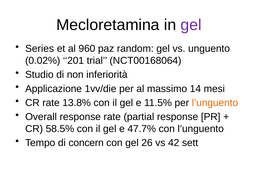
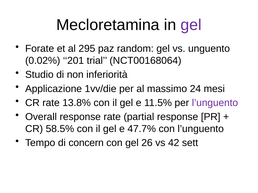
Series: Series -> Forate (40, 49)
960: 960 -> 295 (87, 49)
14: 14 -> 24 (195, 89)
l’unguento colour: orange -> purple (215, 103)
